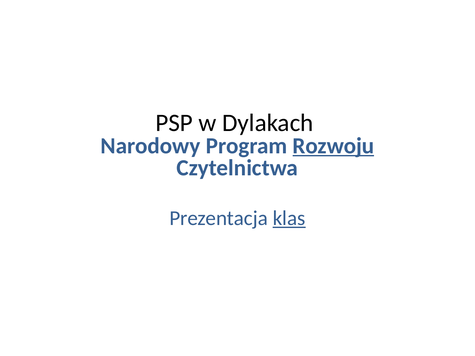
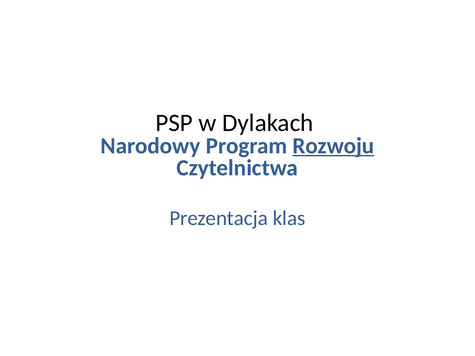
klas underline: present -> none (289, 218)
